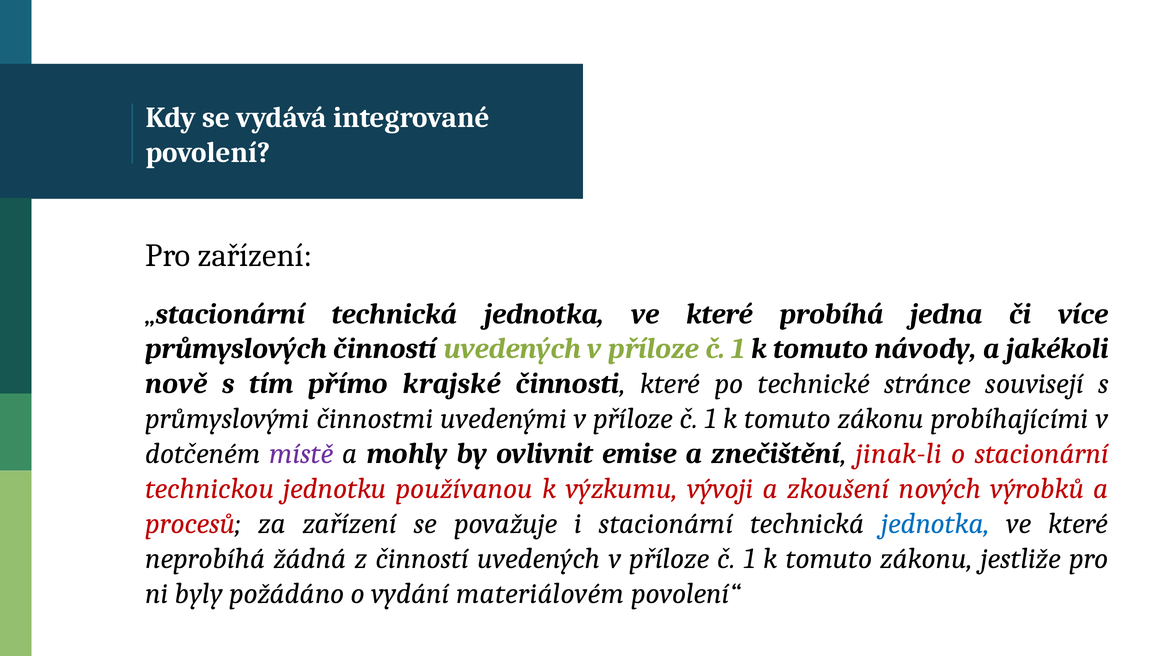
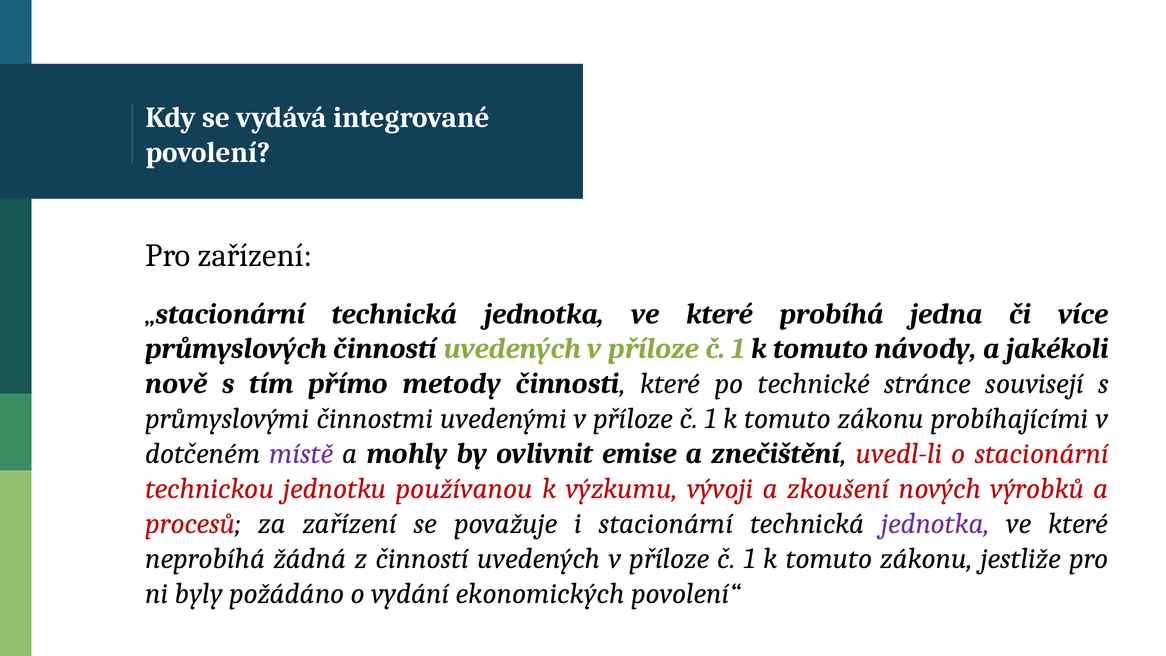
krajské: krajské -> metody (452, 384)
jinak-li: jinak-li -> uvedl-li (899, 454)
jednotka colour: blue -> purple (935, 524)
materiálovém: materiálovém -> ekonomických (540, 594)
